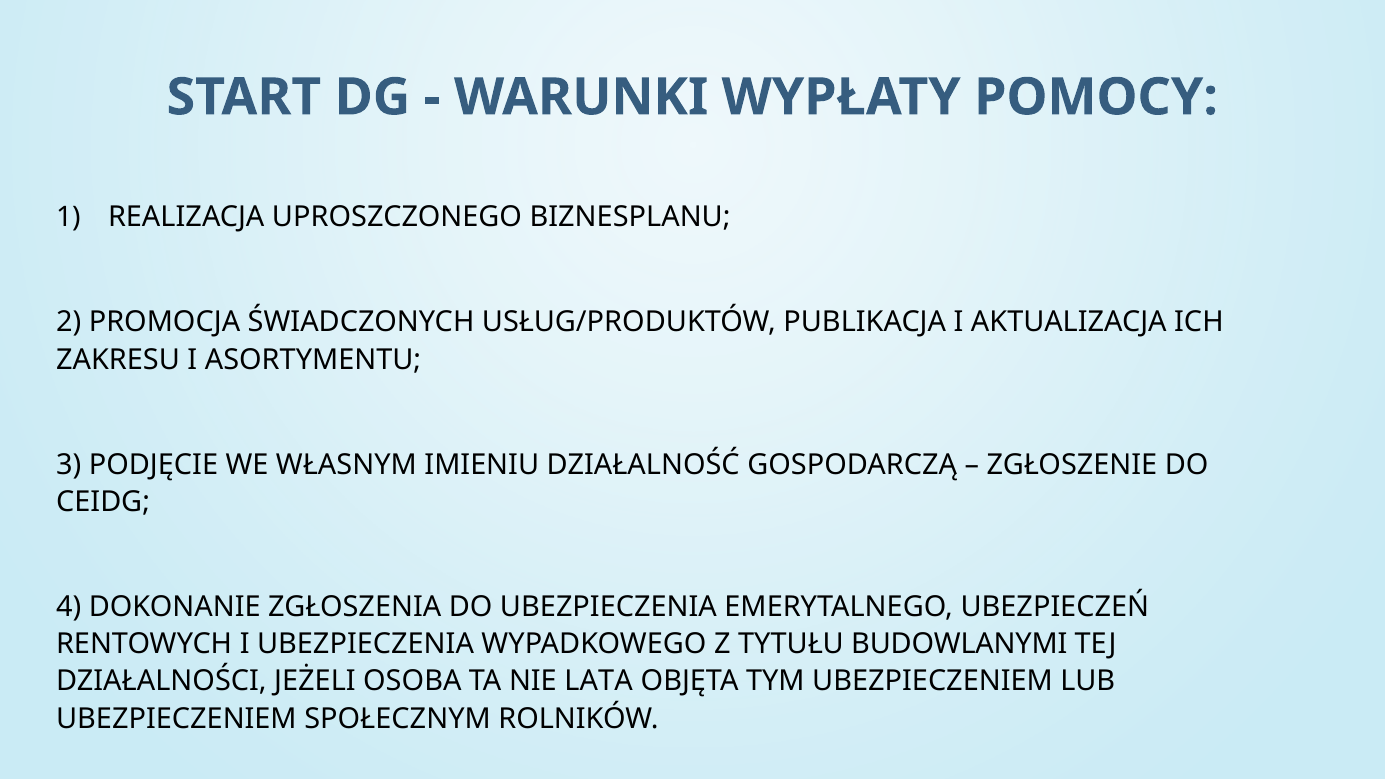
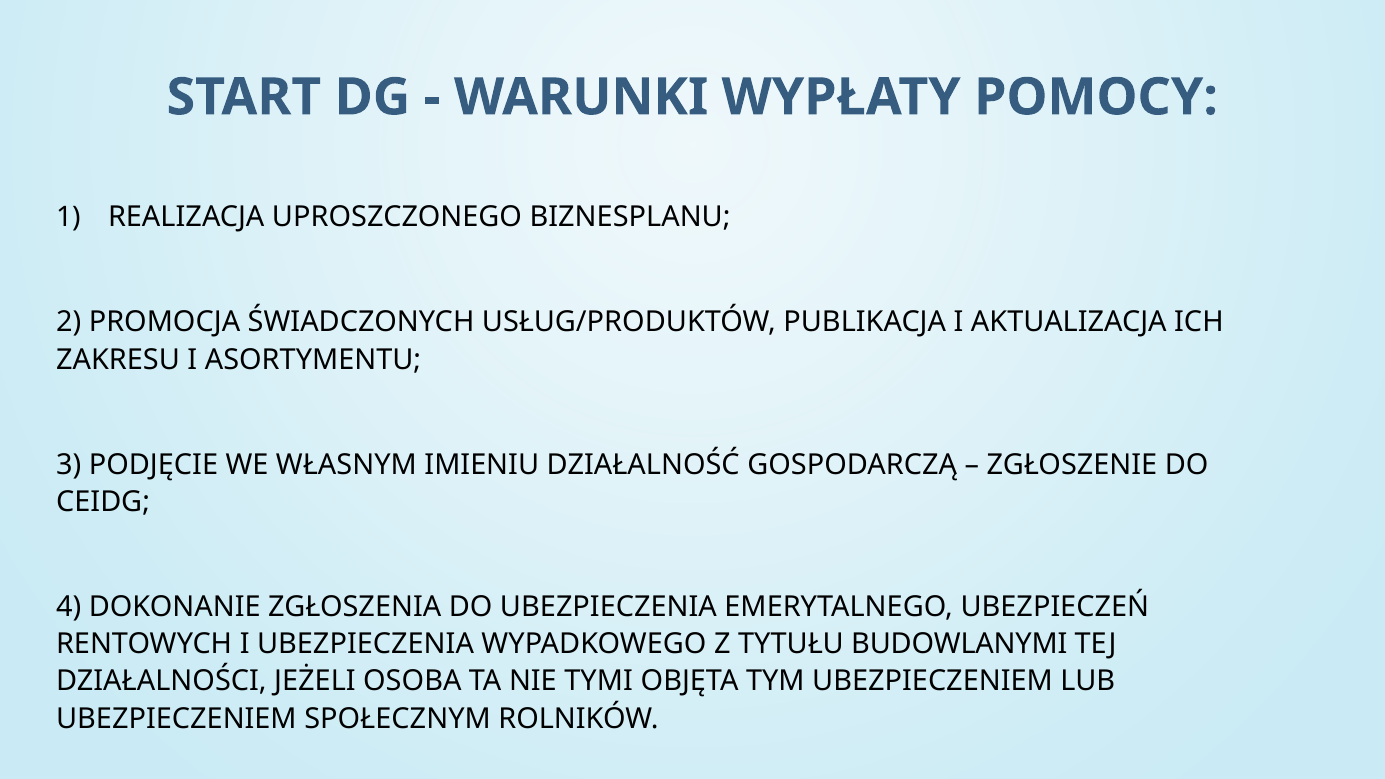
LATA: LATA -> TYMI (599, 682)
